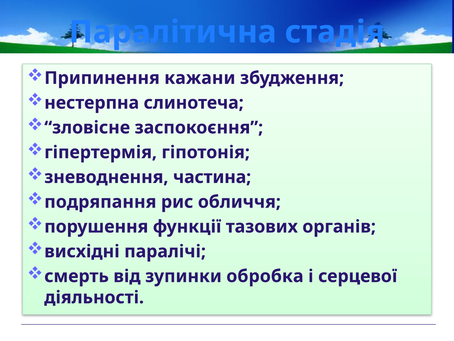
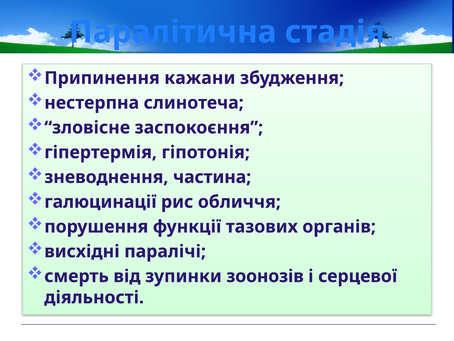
подряпання: подряпання -> галюцинації (100, 202)
обробка: обробка -> зоонозів (265, 276)
